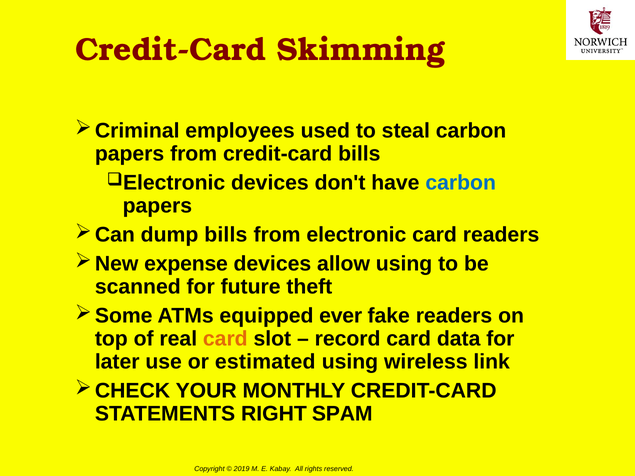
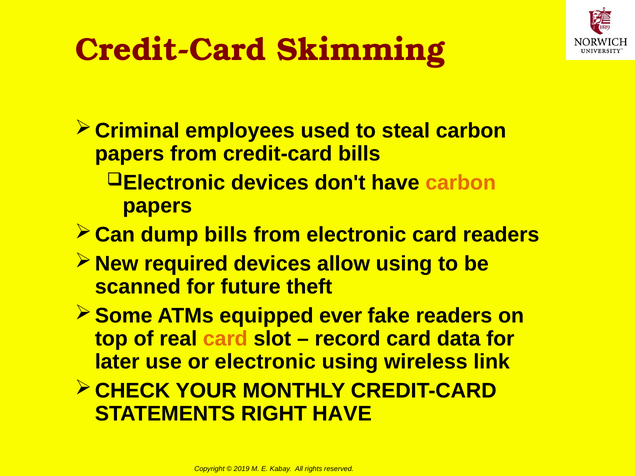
carbon colour: blue -> orange (461, 183)
expense: expense -> required (186, 264)
or estimated: estimated -> electronic (265, 362)
RIGHT SPAM: SPAM -> HAVE (342, 414)
